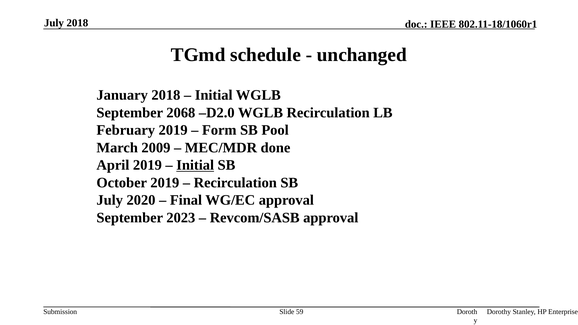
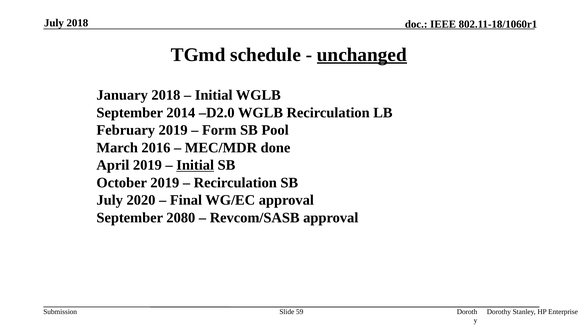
unchanged underline: none -> present (362, 55)
2068: 2068 -> 2014 (181, 113)
2009: 2009 -> 2016 (156, 148)
2023: 2023 -> 2080 (181, 218)
